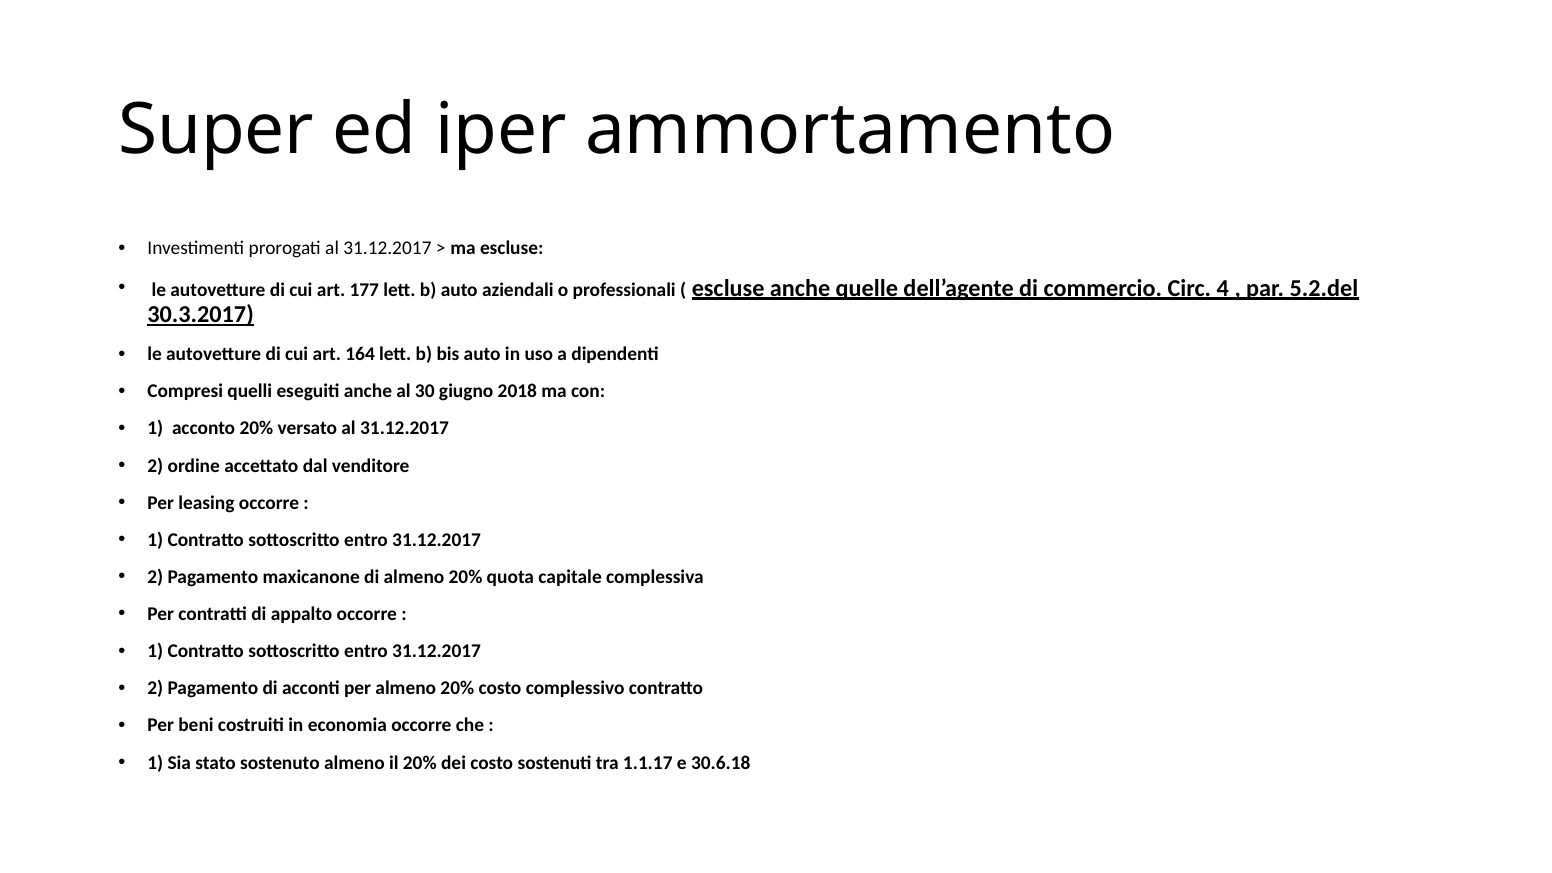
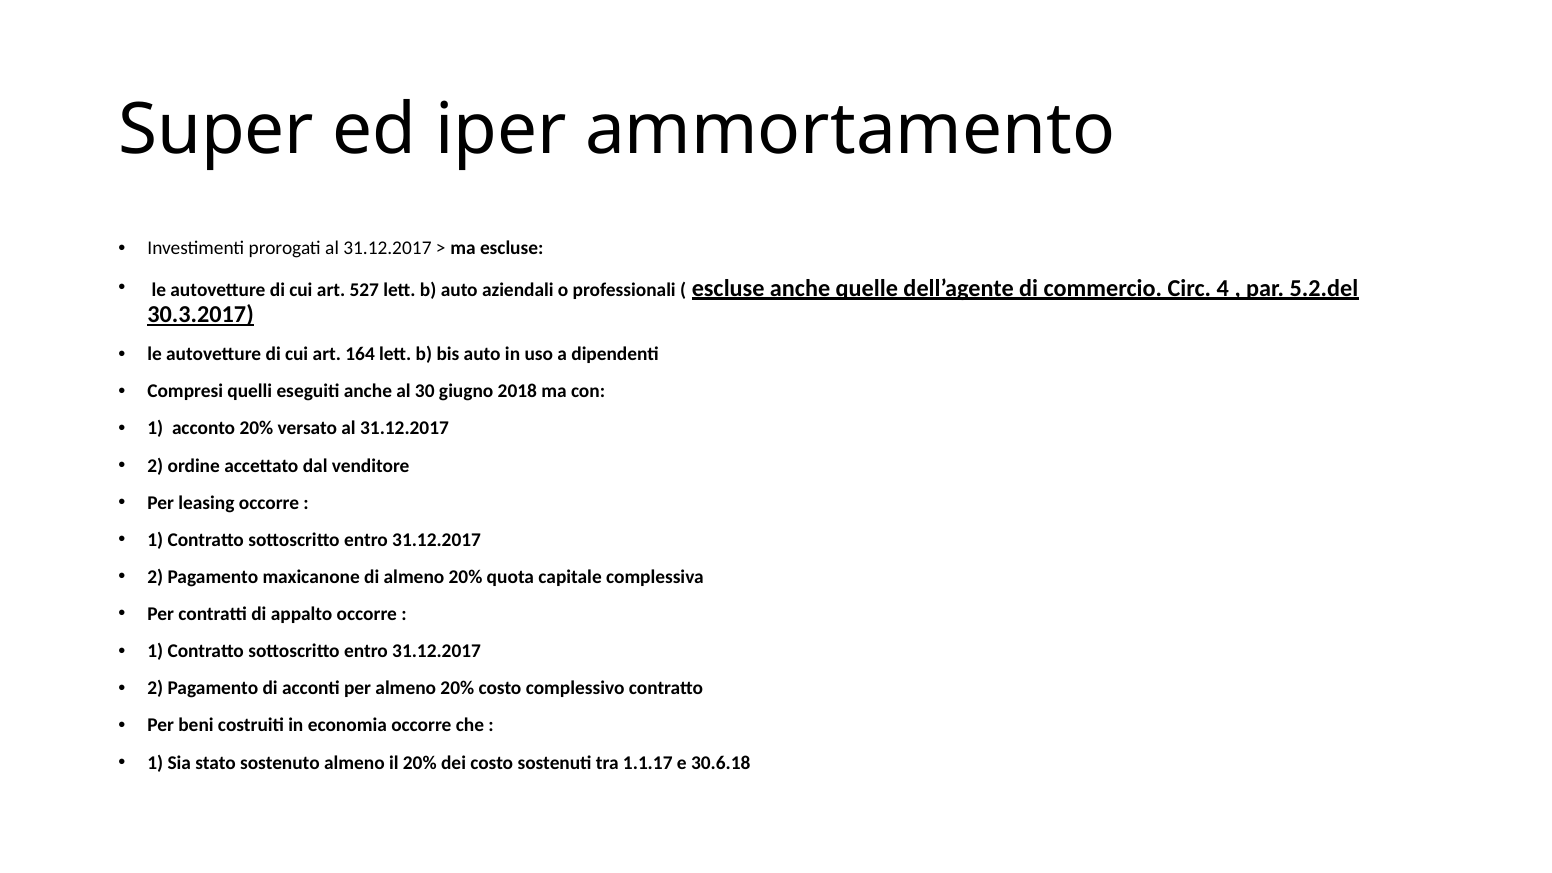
177: 177 -> 527 (364, 290)
